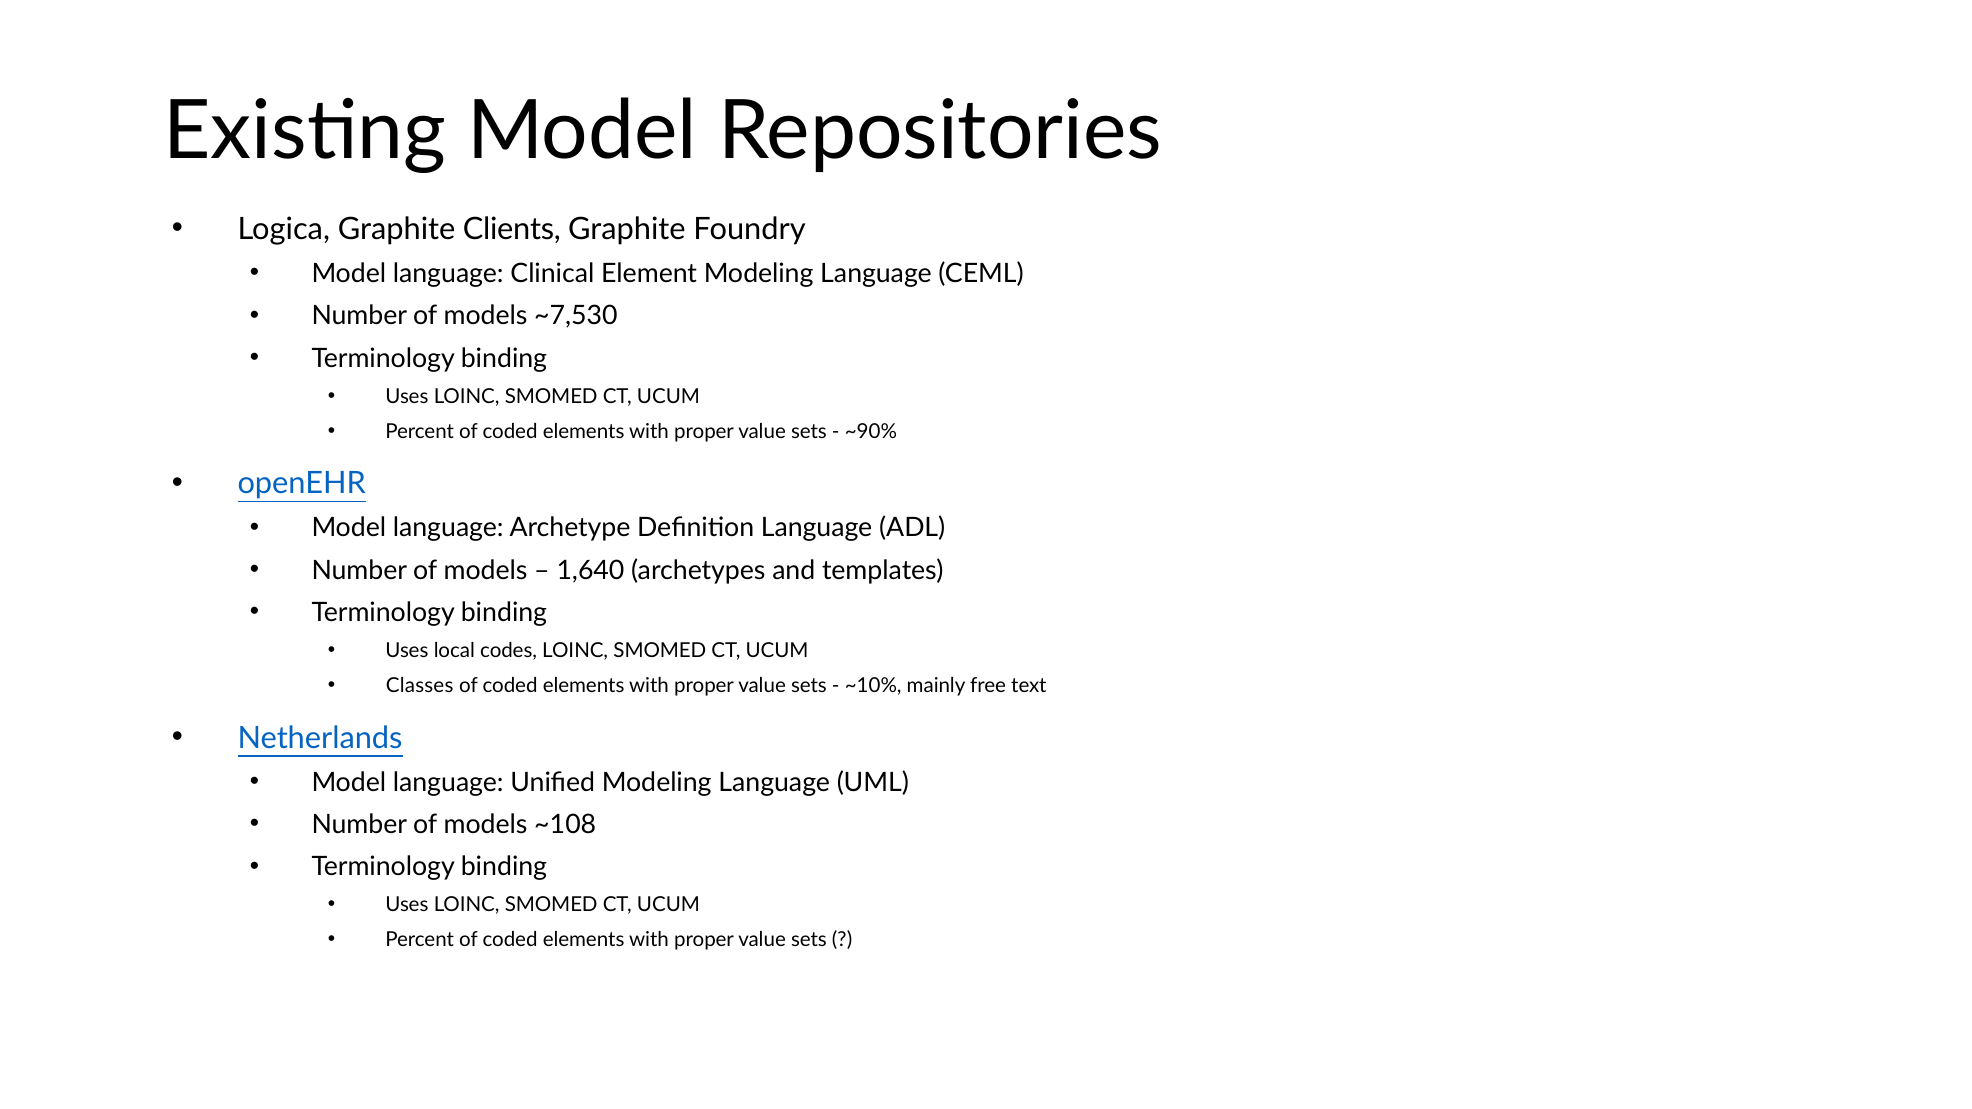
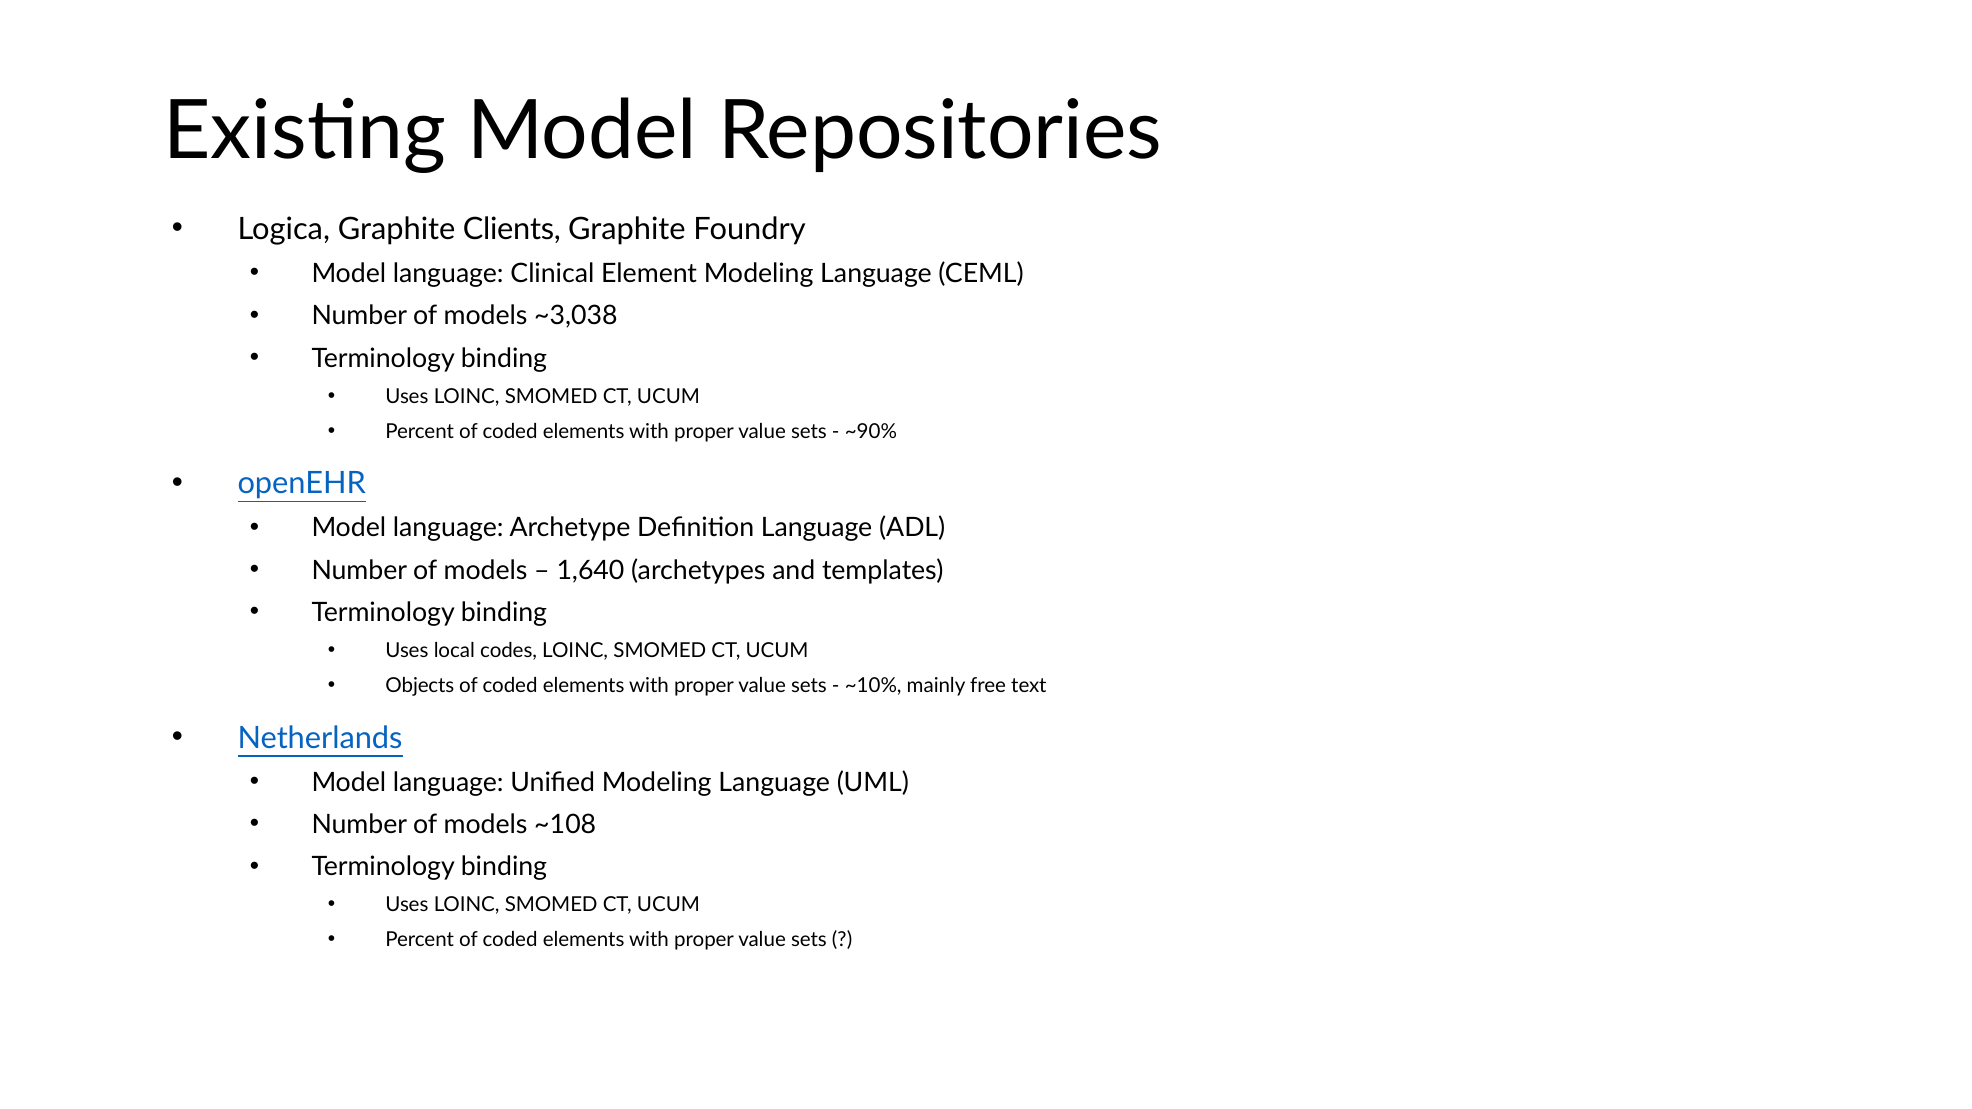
~7,530: ~7,530 -> ~3,038 (576, 316)
Classes: Classes -> Objects (420, 686)
